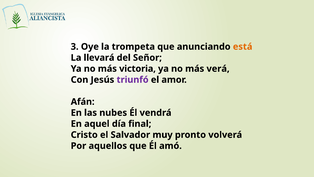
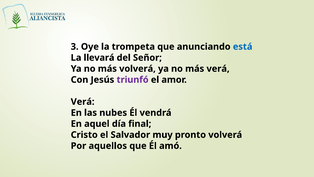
está colour: orange -> blue (243, 47)
más victoria: victoria -> volverá (137, 69)
Afán: Afán -> Verá (83, 102)
